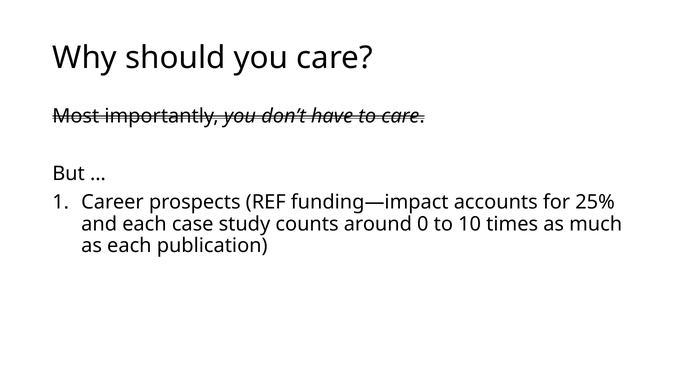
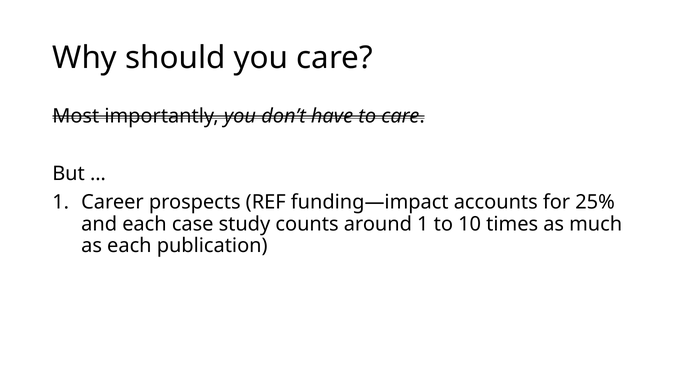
around 0: 0 -> 1 (423, 224)
